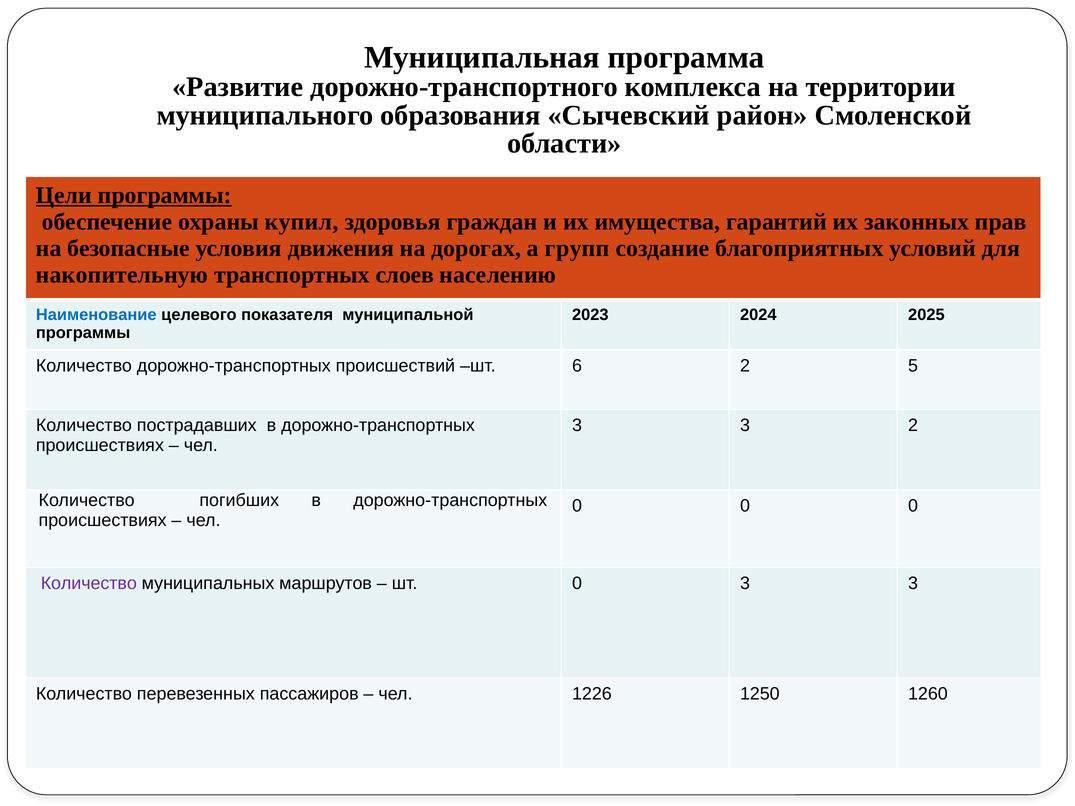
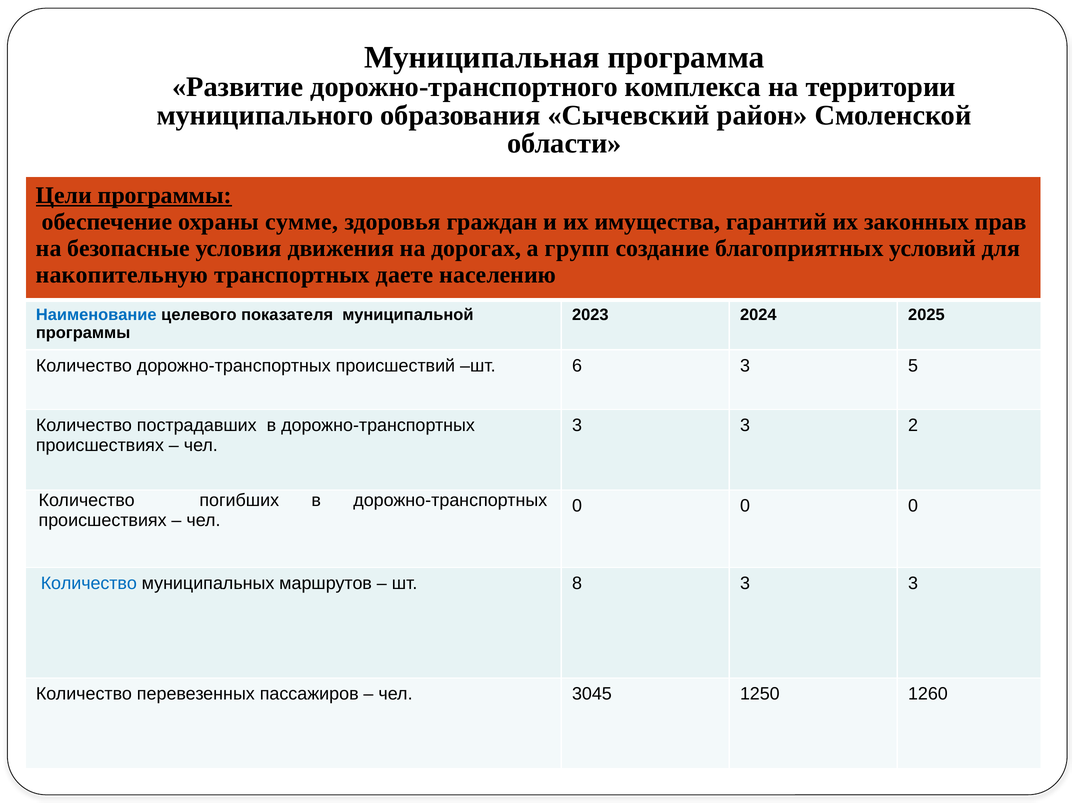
купил: купил -> сумме (302, 222)
слоев: слоев -> даете (405, 275)
6 2: 2 -> 3 (745, 366)
Количество colour: purple -> blue (89, 583)
шт 0: 0 -> 8 (577, 583)
1226: 1226 -> 3045 (592, 694)
